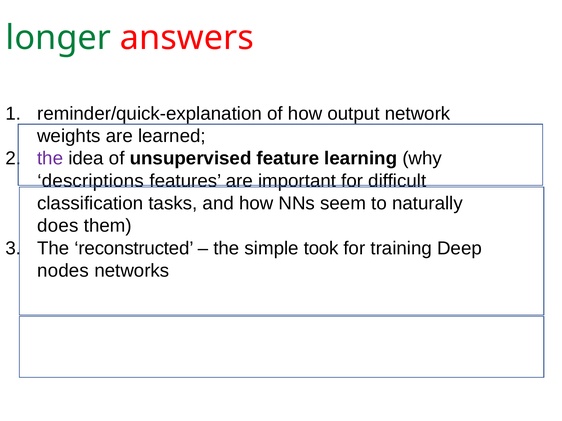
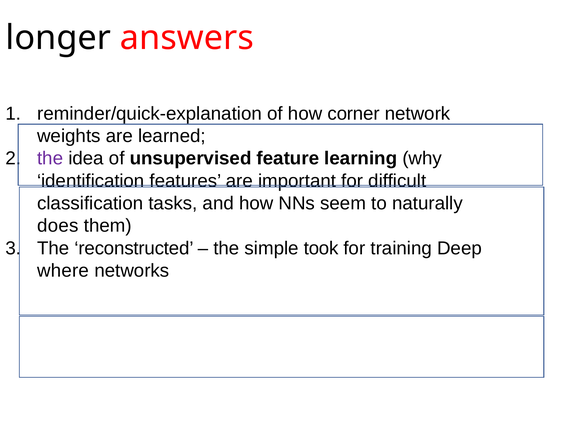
longer colour: green -> black (58, 38)
output: output -> corner (354, 114)
descriptions: descriptions -> identification (91, 181)
nodes: nodes -> where (63, 271)
